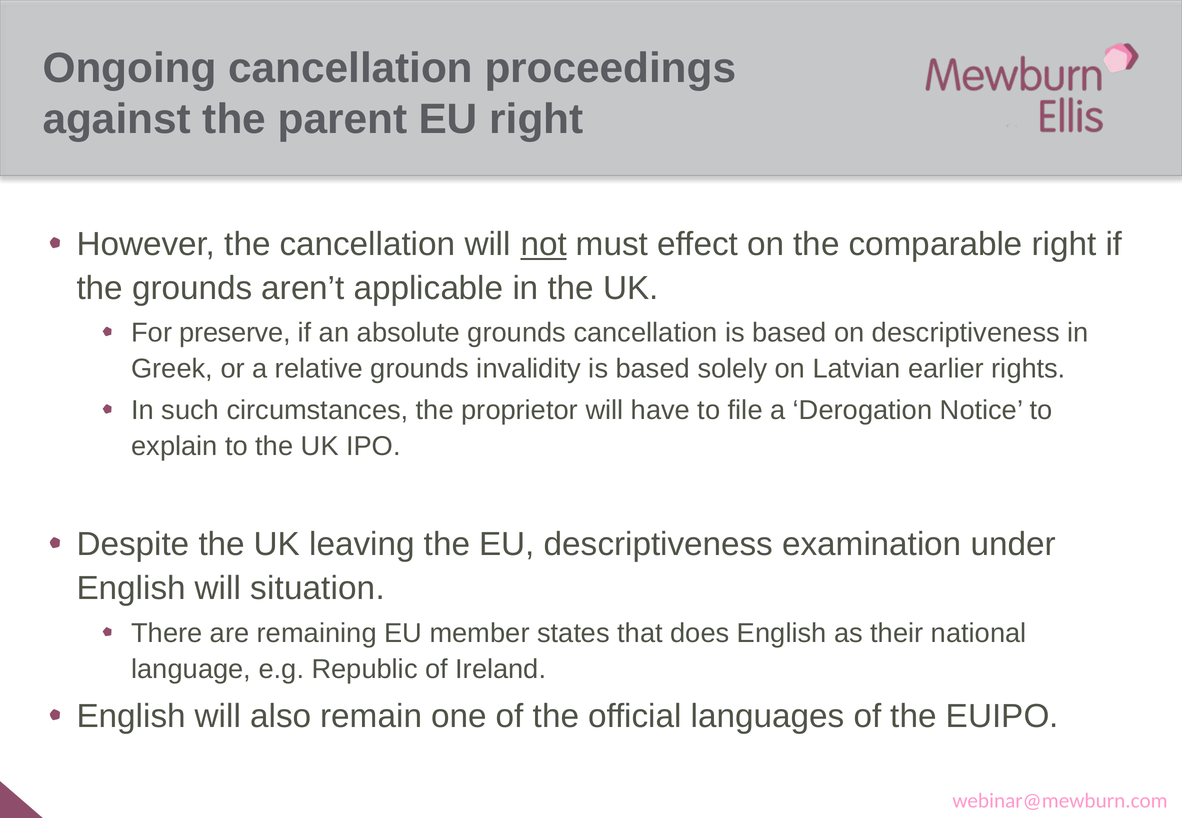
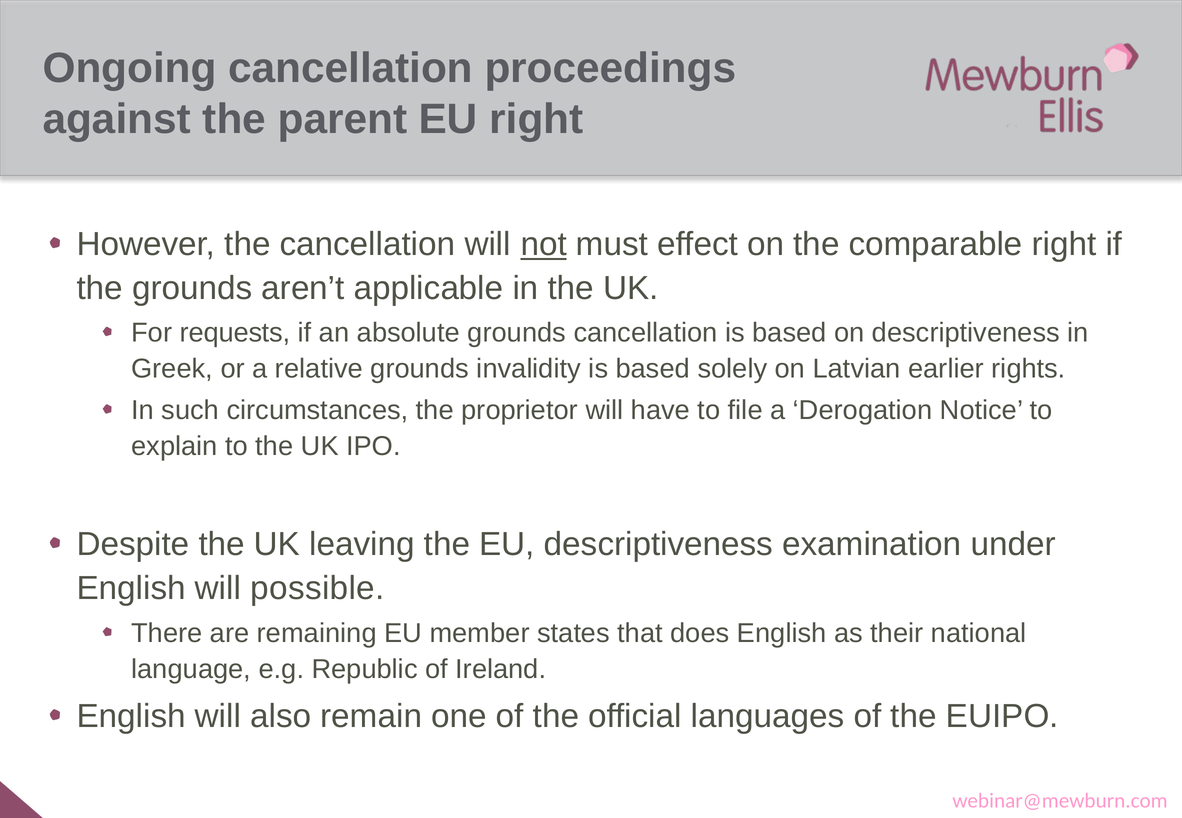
preserve: preserve -> requests (235, 333)
situation: situation -> possible (317, 589)
